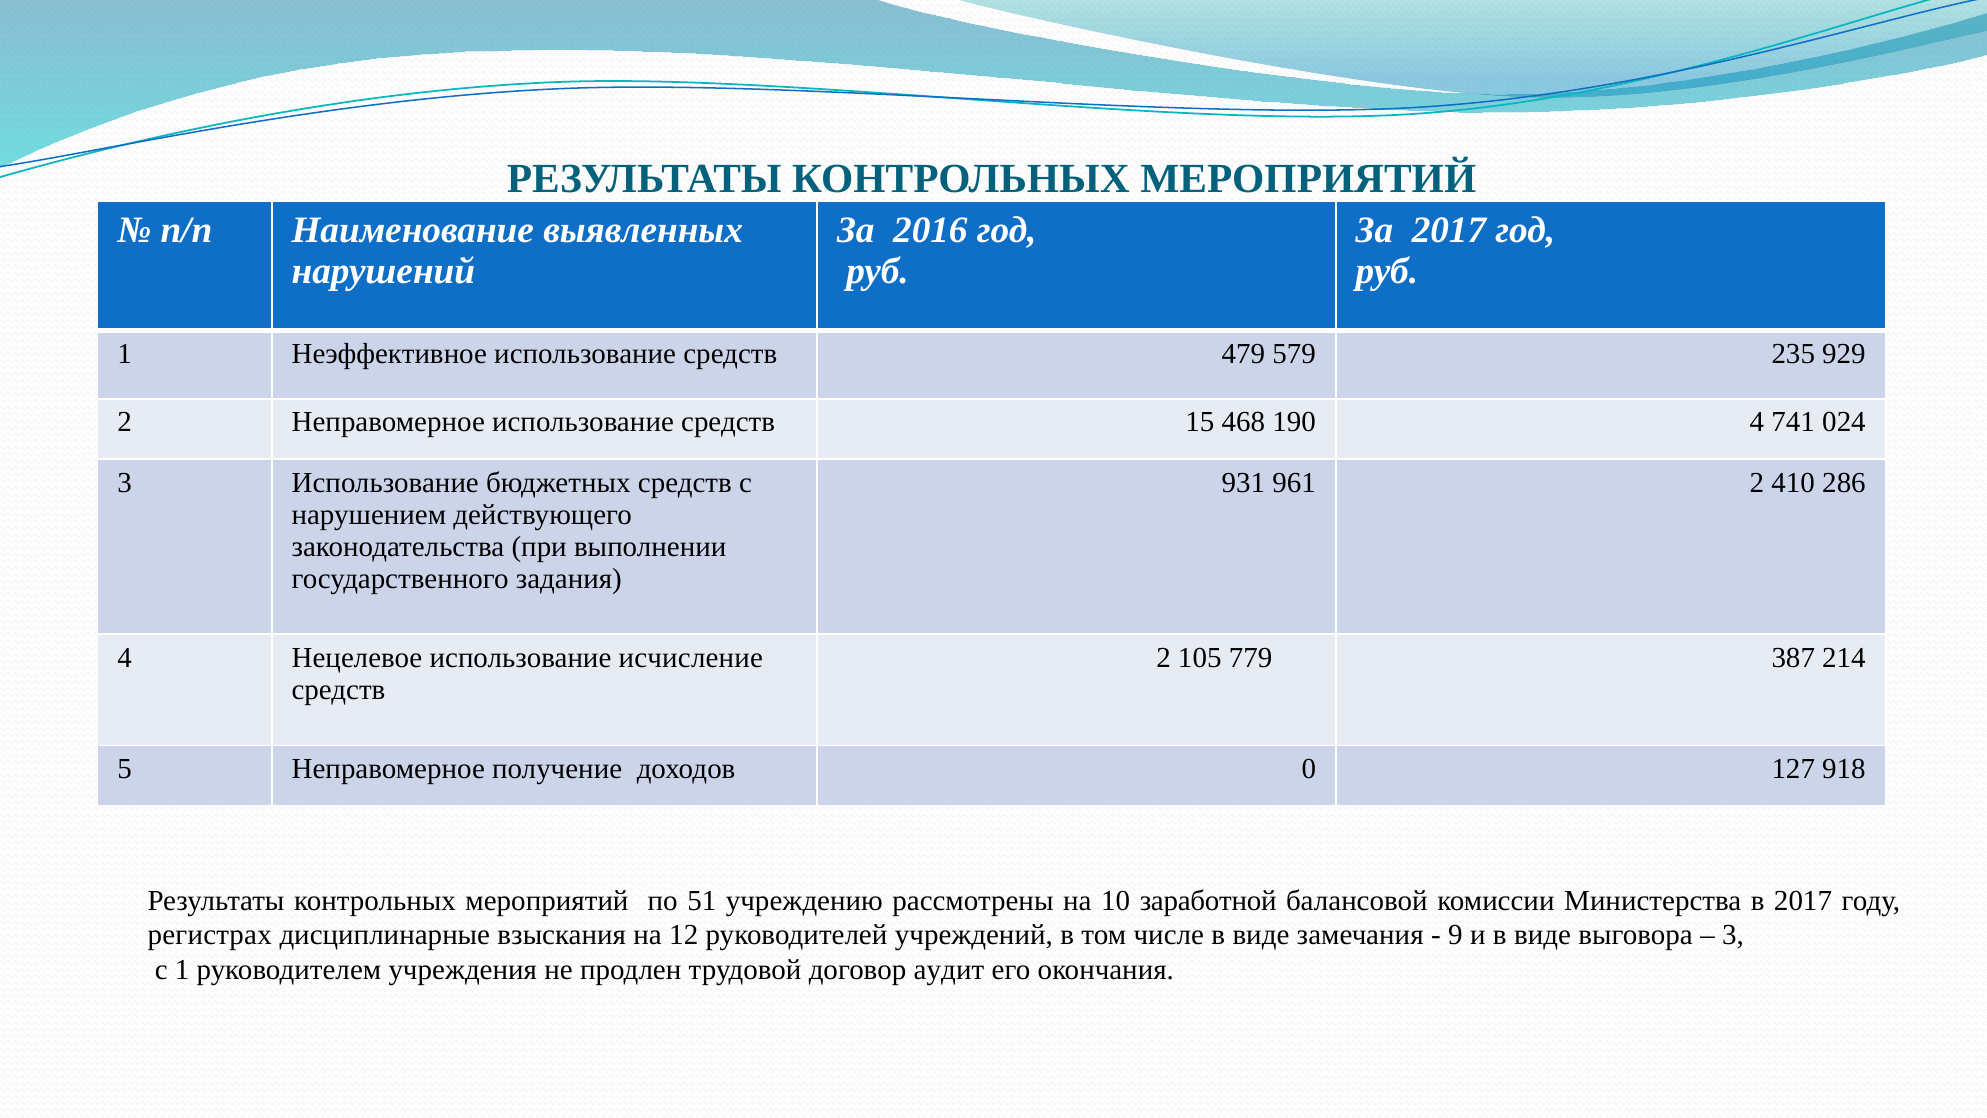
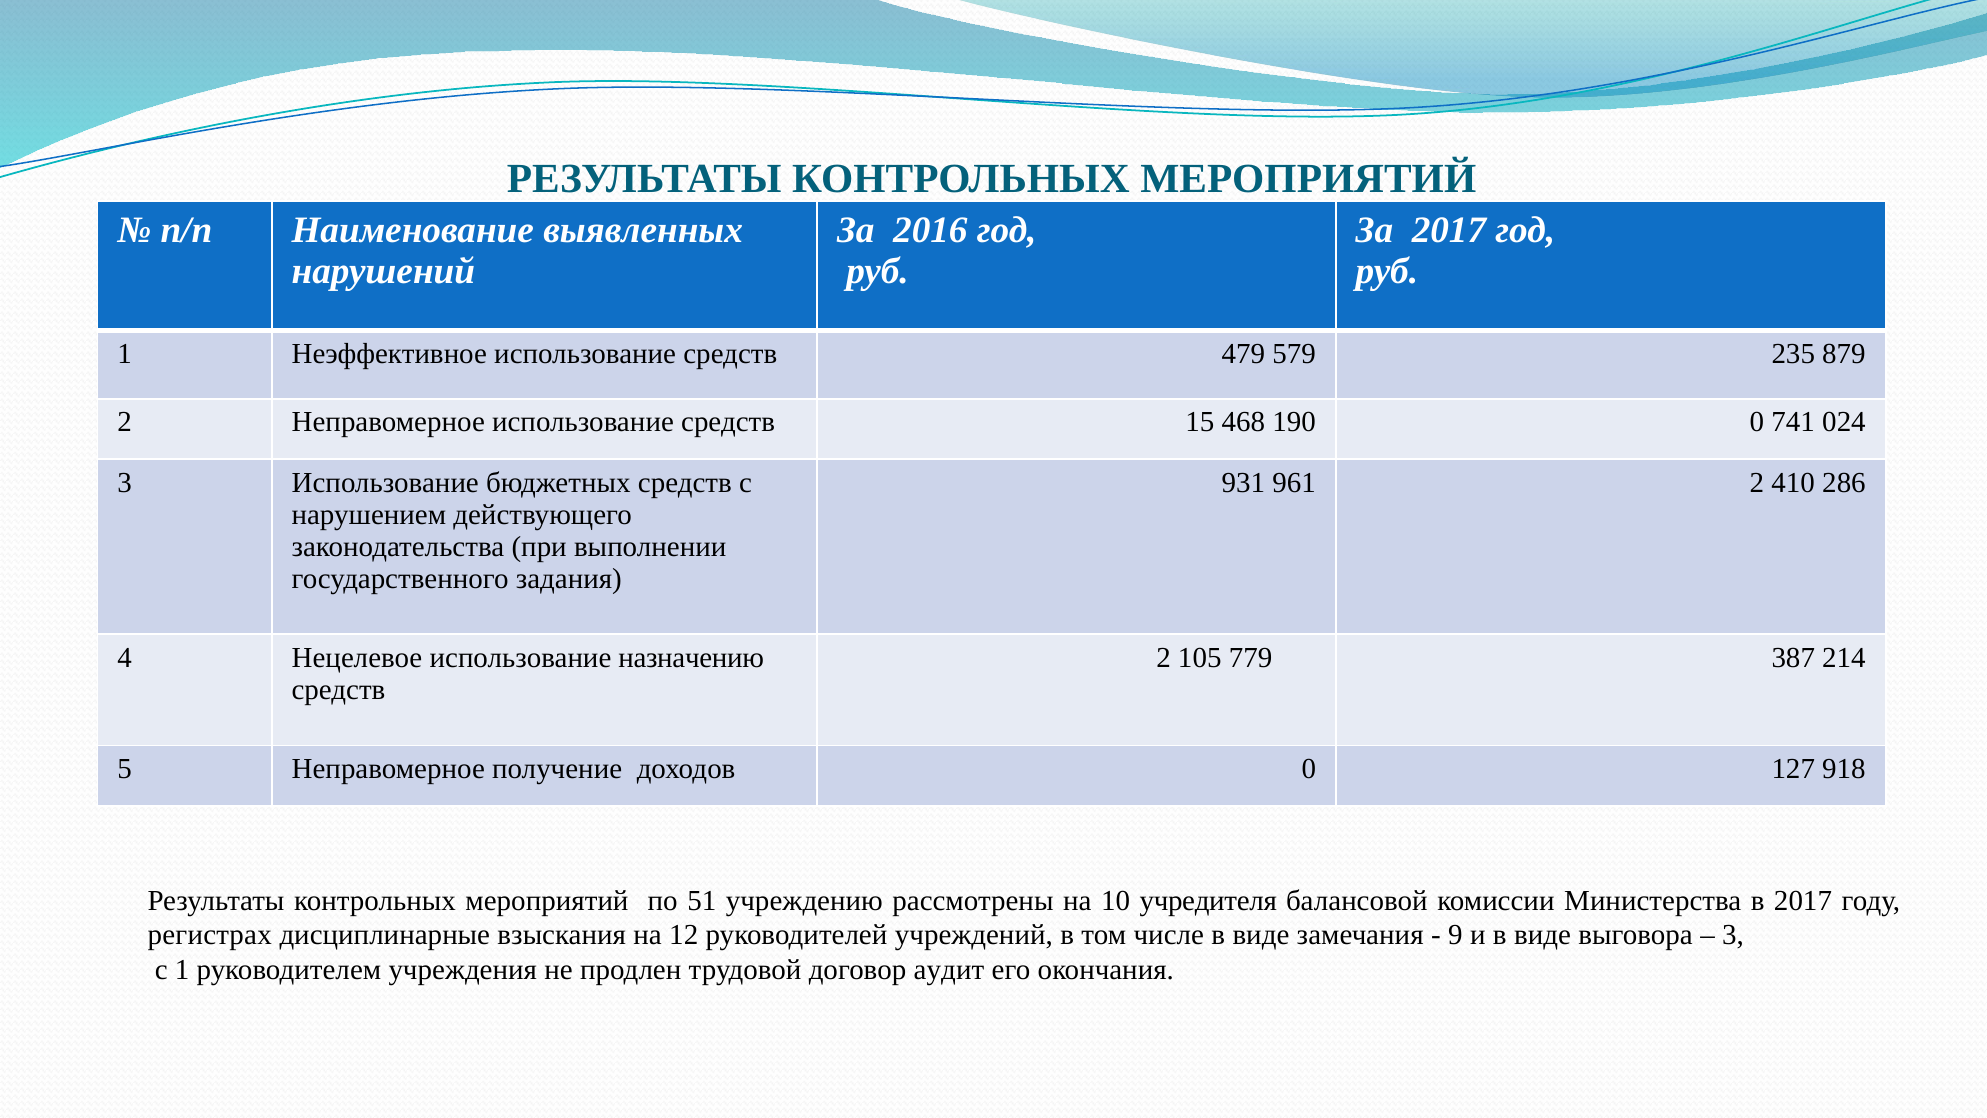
929: 929 -> 879 (1844, 354)
190 4: 4 -> 0 (1757, 422)
исчисление: исчисление -> назначению (691, 658)
заработной: заработной -> учредителя (1208, 900)
